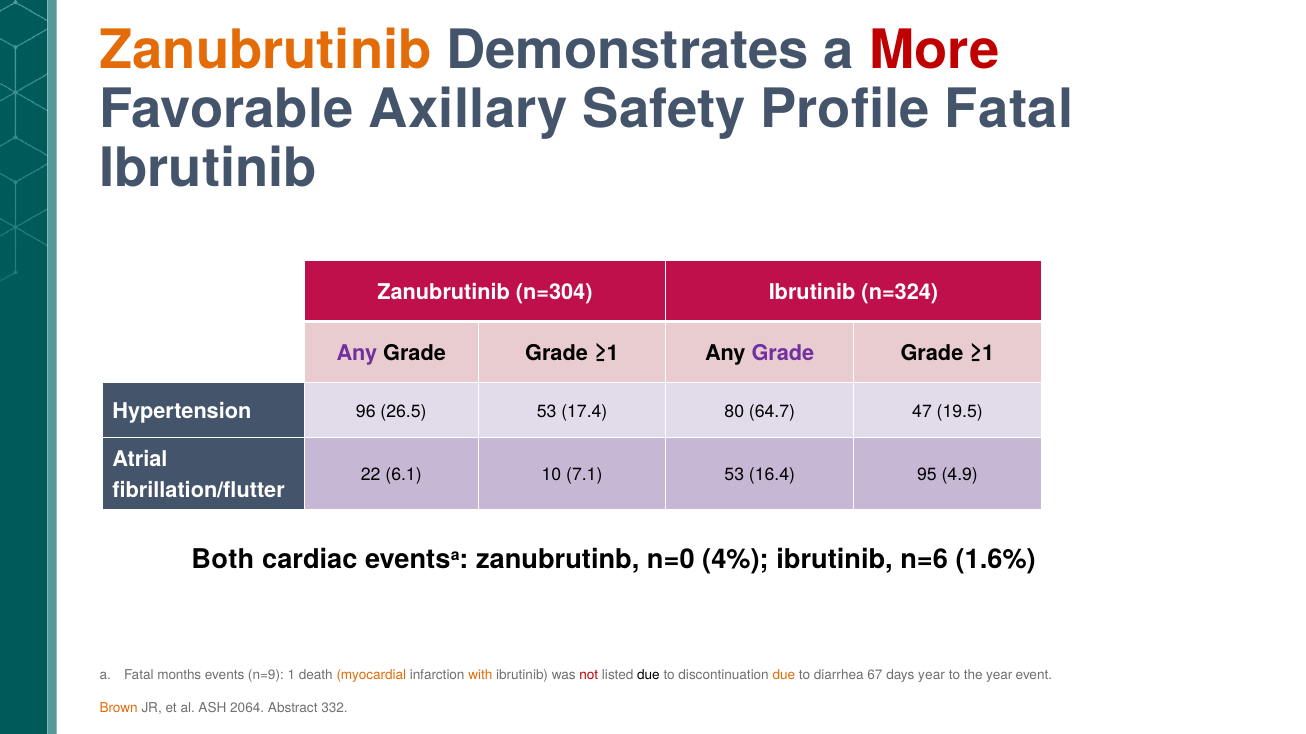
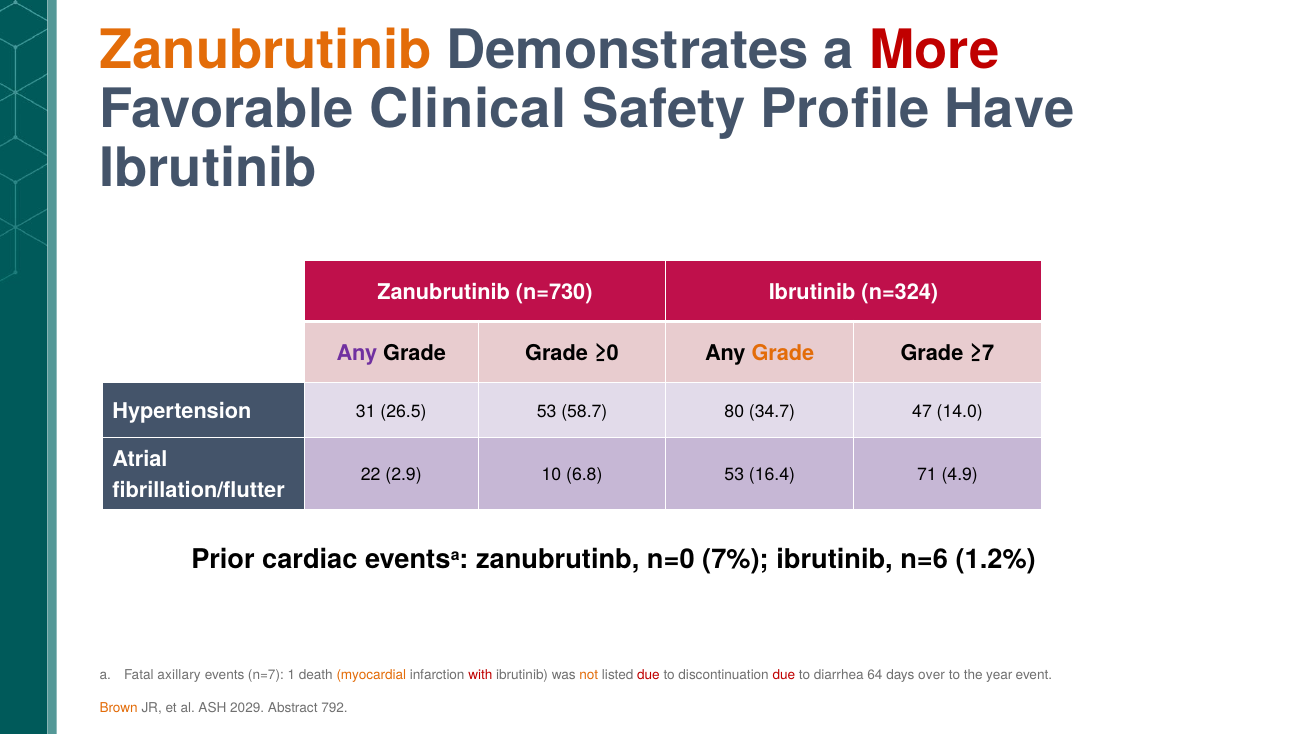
Axillary: Axillary -> Clinical (468, 110)
Profile Fatal: Fatal -> Have (1010, 110)
n=304: n=304 -> n=730 (554, 293)
≥1: ≥1 -> ≥0 (606, 354)
Grade colour: purple -> orange (783, 354)
≥1: ≥1 -> ≥7 (982, 354)
96: 96 -> 31 (366, 412)
17.4: 17.4 -> 58.7 (584, 412)
64.7: 64.7 -> 34.7 (772, 412)
19.5: 19.5 -> 14.0 (960, 412)
6.1: 6.1 -> 2.9 (404, 475)
7.1: 7.1 -> 6.8 (584, 475)
95: 95 -> 71 (927, 475)
Both: Both -> Prior (223, 560)
4%: 4% -> 7% (735, 560)
1.6%: 1.6% -> 1.2% (996, 560)
months: months -> axillary (179, 676)
n=9: n=9 -> n=7 (266, 676)
with colour: orange -> red (480, 676)
not colour: red -> orange (589, 676)
due colour: black -> red (648, 676)
due colour: orange -> red (784, 676)
67: 67 -> 64 (875, 676)
days year: year -> over (932, 676)
2064: 2064 -> 2029 (247, 708)
332: 332 -> 792 (334, 708)
